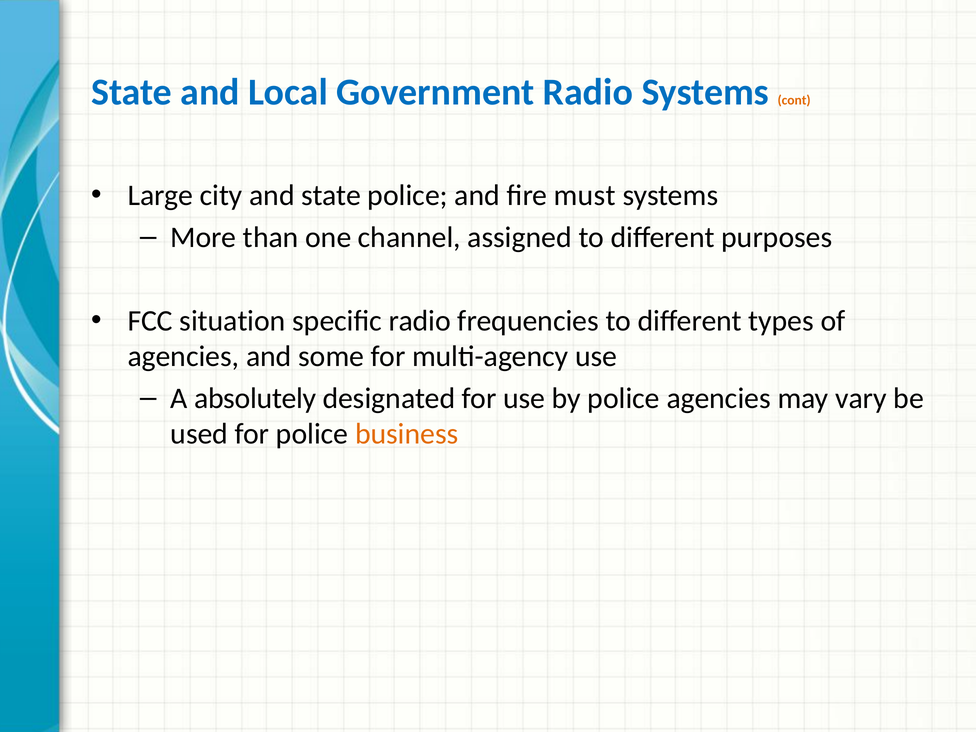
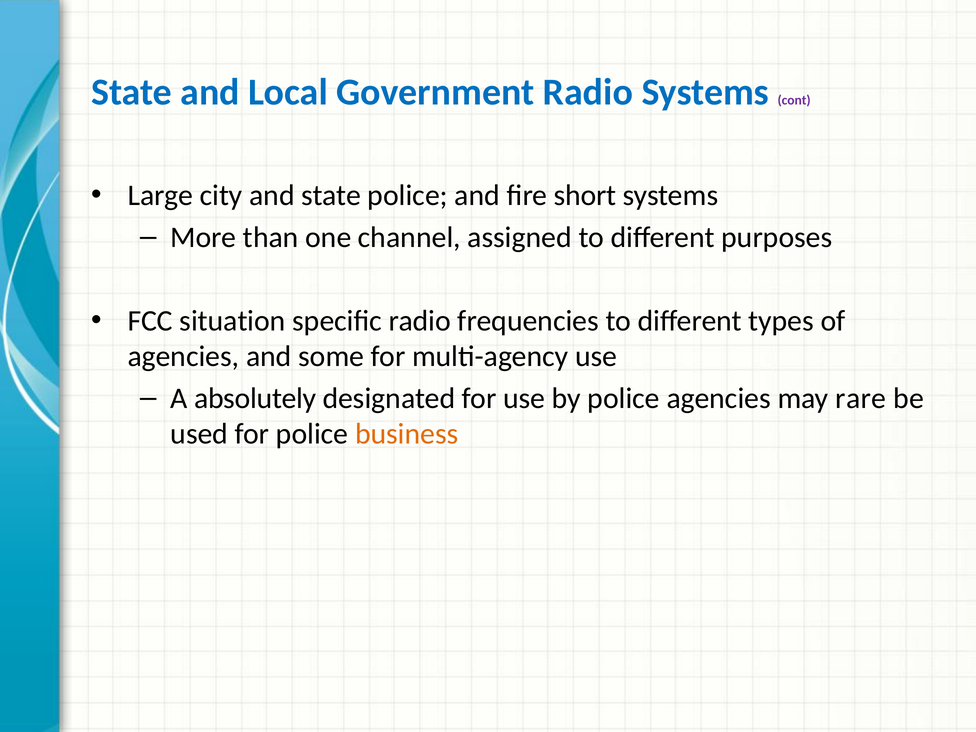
cont colour: orange -> purple (794, 100)
must: must -> short (585, 196)
vary: vary -> rare (861, 398)
